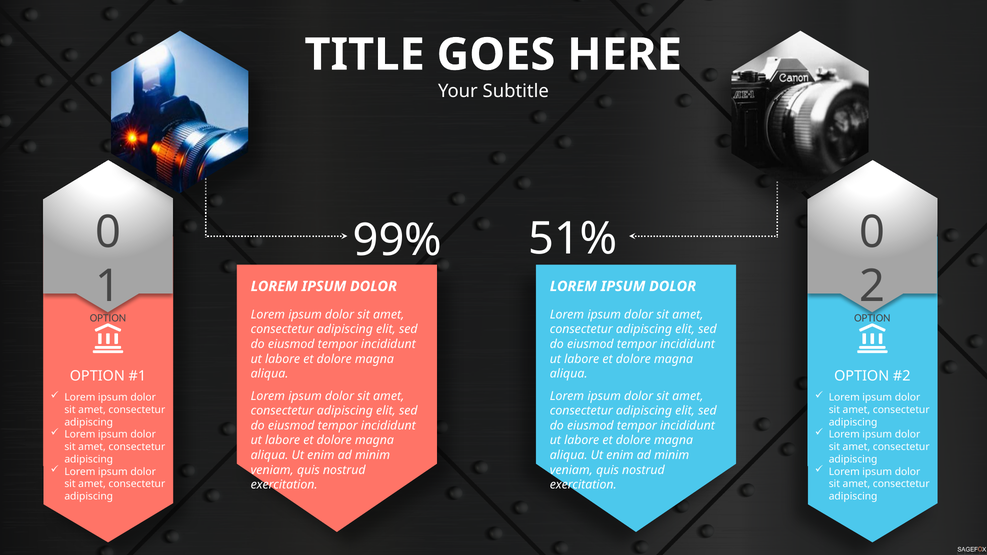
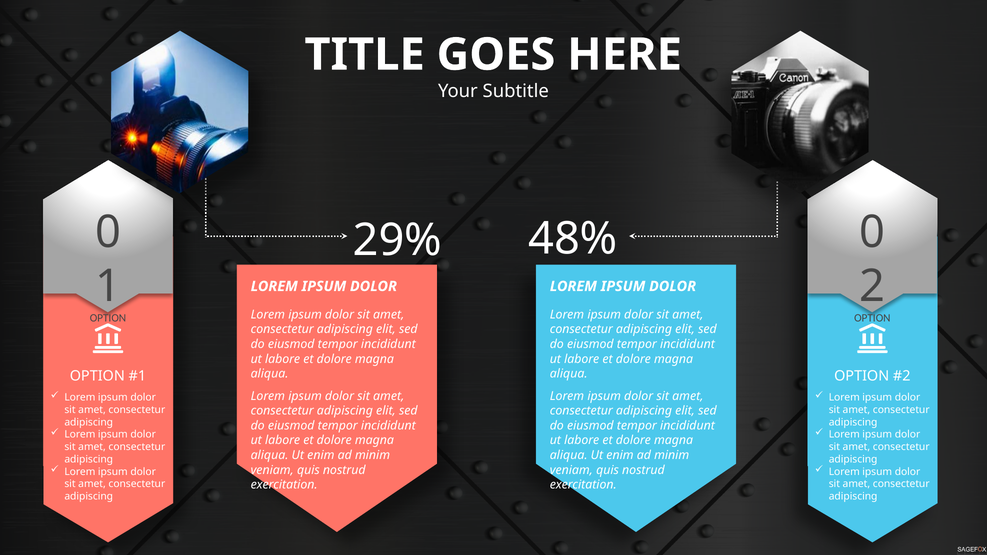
51%: 51% -> 48% (573, 239)
99%: 99% -> 29% (397, 240)
